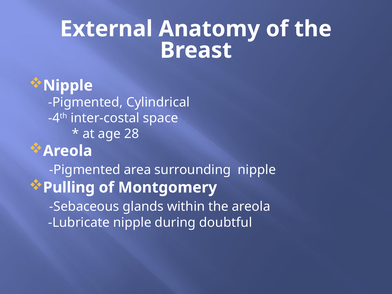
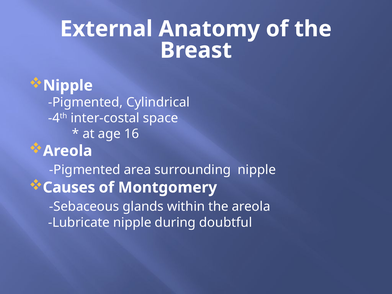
28: 28 -> 16 (132, 134)
Pulling: Pulling -> Causes (69, 187)
